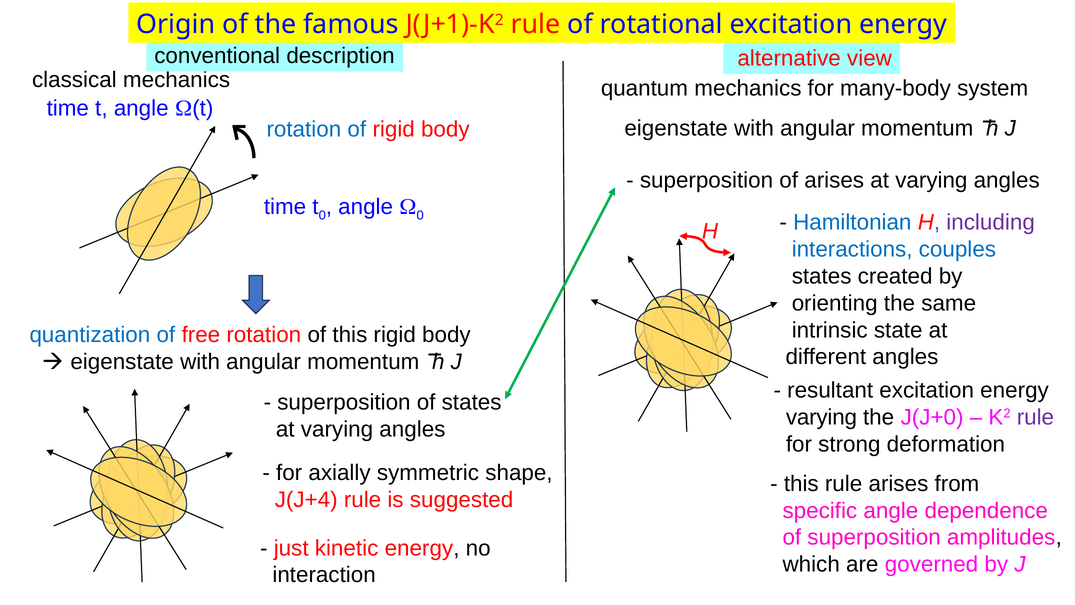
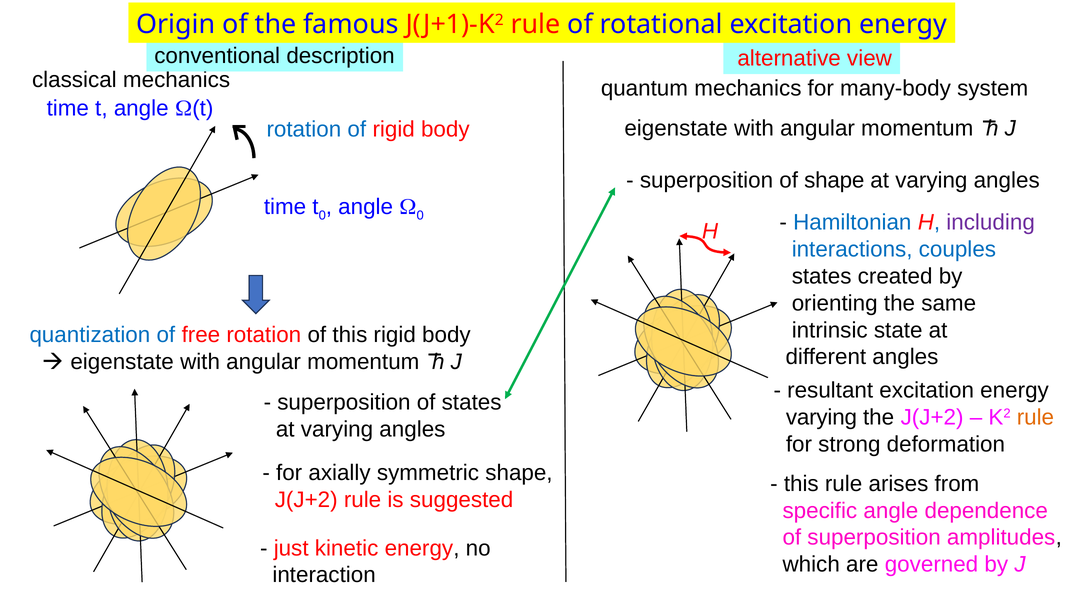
of arises: arises -> shape (834, 180)
the J(J+0: J(J+0 -> J(J+2 (932, 417)
rule colour: purple -> orange (1035, 417)
J(J+4: J(J+4 -> J(J+2 (306, 500)
